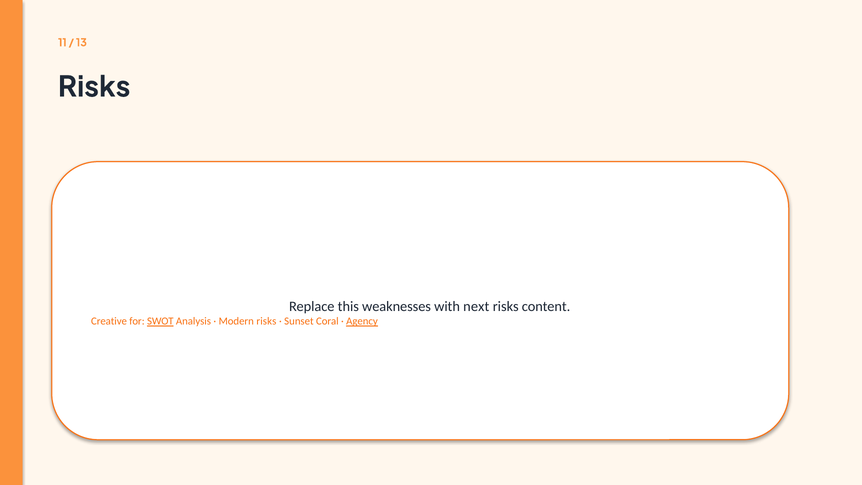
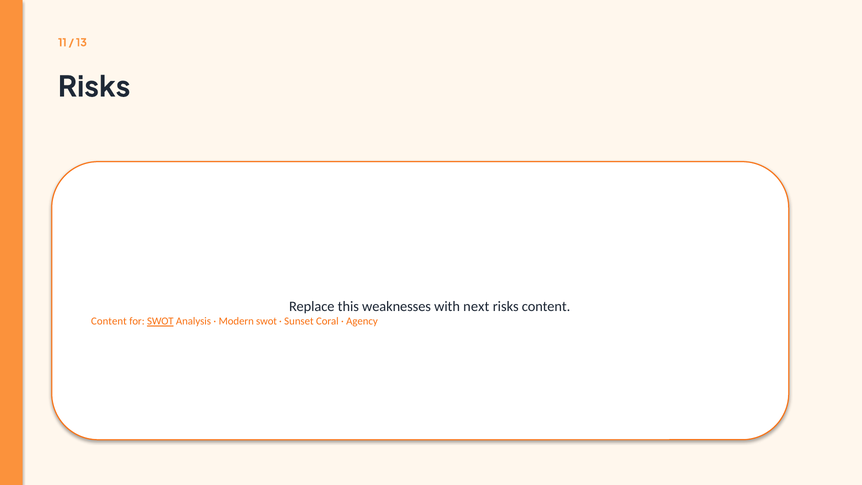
Creative: Creative -> Content (109, 321)
Modern risks: risks -> swot (267, 321)
Agency underline: present -> none (362, 321)
